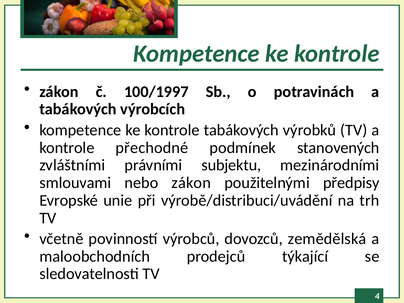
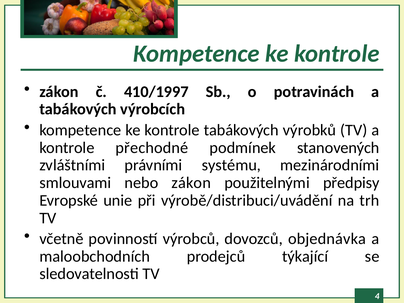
100/1997: 100/1997 -> 410/1997 (156, 92)
subjektu: subjektu -> systému (231, 165)
zemědělská: zemědělská -> objednávka (327, 239)
